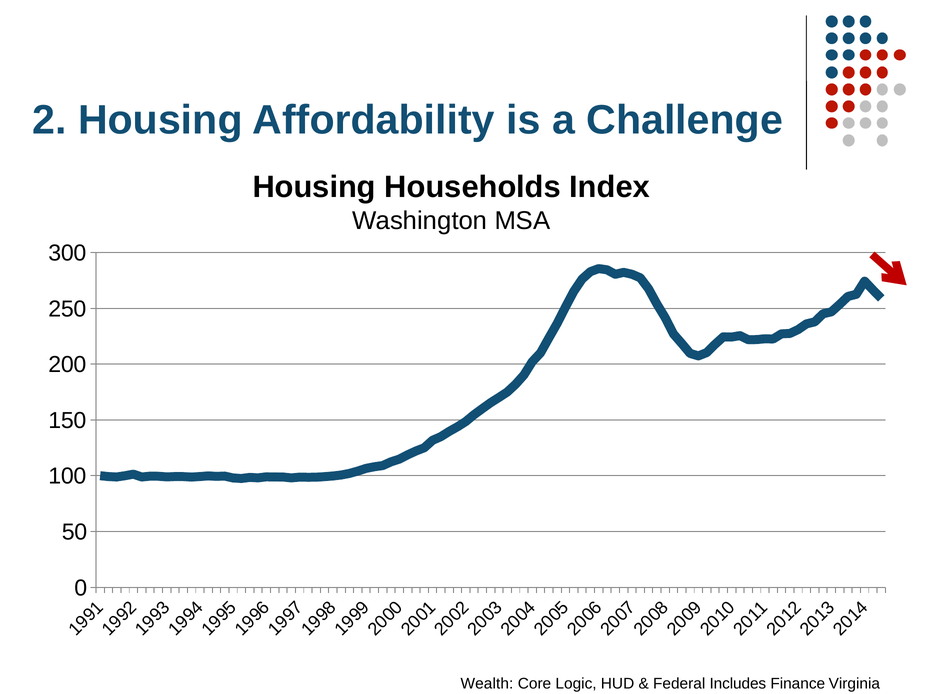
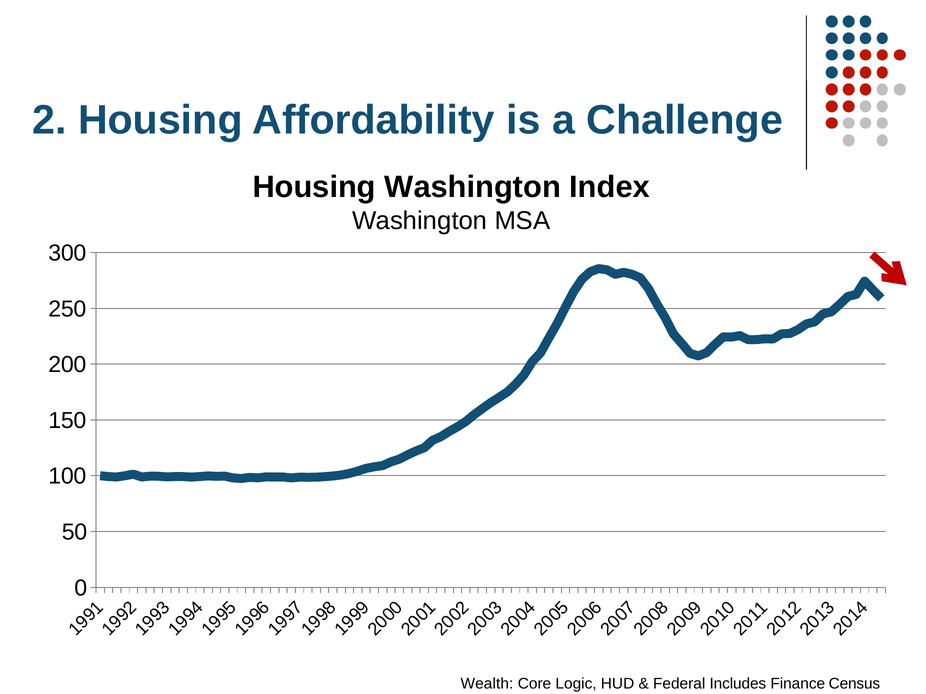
Housing Households: Households -> Washington (473, 187)
Virginia: Virginia -> Census (854, 684)
